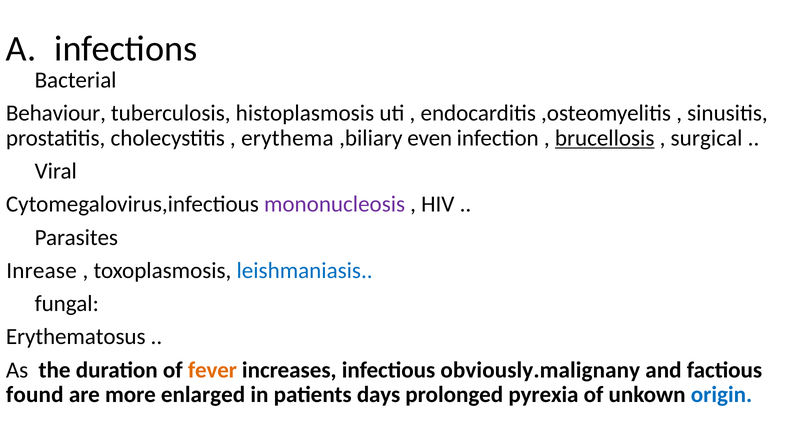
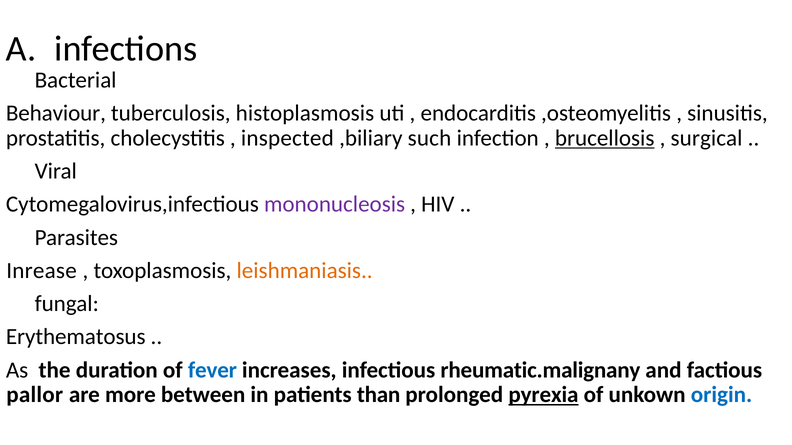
erythema: erythema -> inspected (287, 138)
even: even -> such (430, 138)
leishmaniasis colour: blue -> orange (305, 271)
fever colour: orange -> blue (212, 370)
obviously.malignany: obviously.malignany -> rheumatic.malignany (540, 370)
found: found -> pallor (35, 395)
enlarged: enlarged -> between (203, 395)
days: days -> than (379, 395)
pyrexia underline: none -> present (543, 395)
